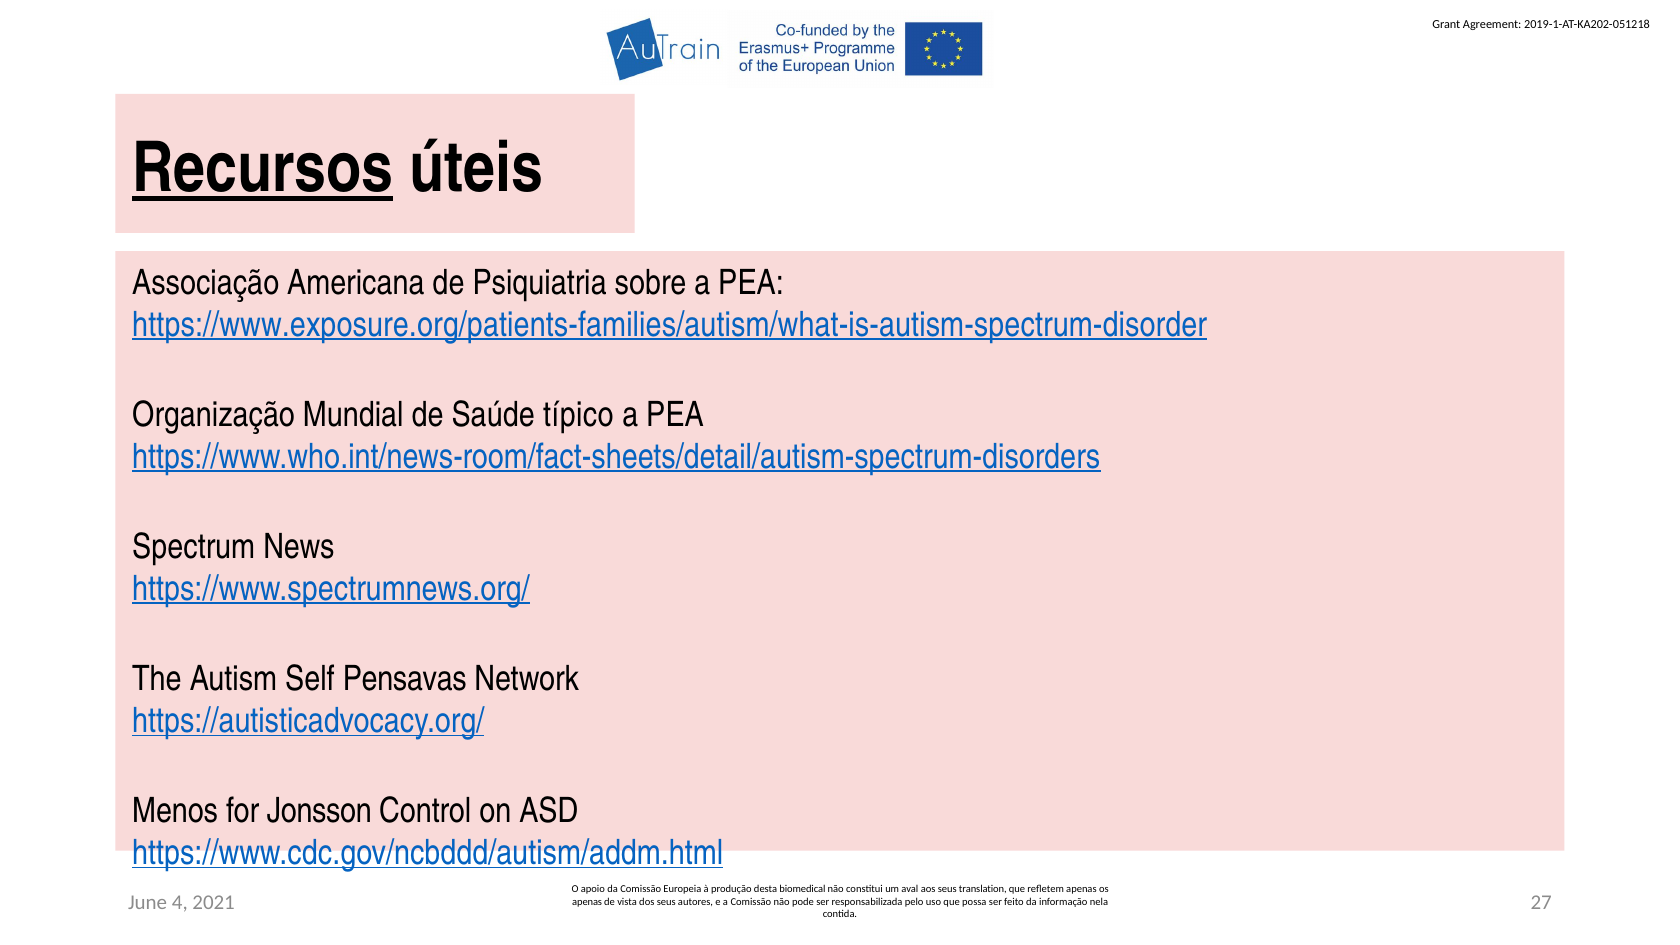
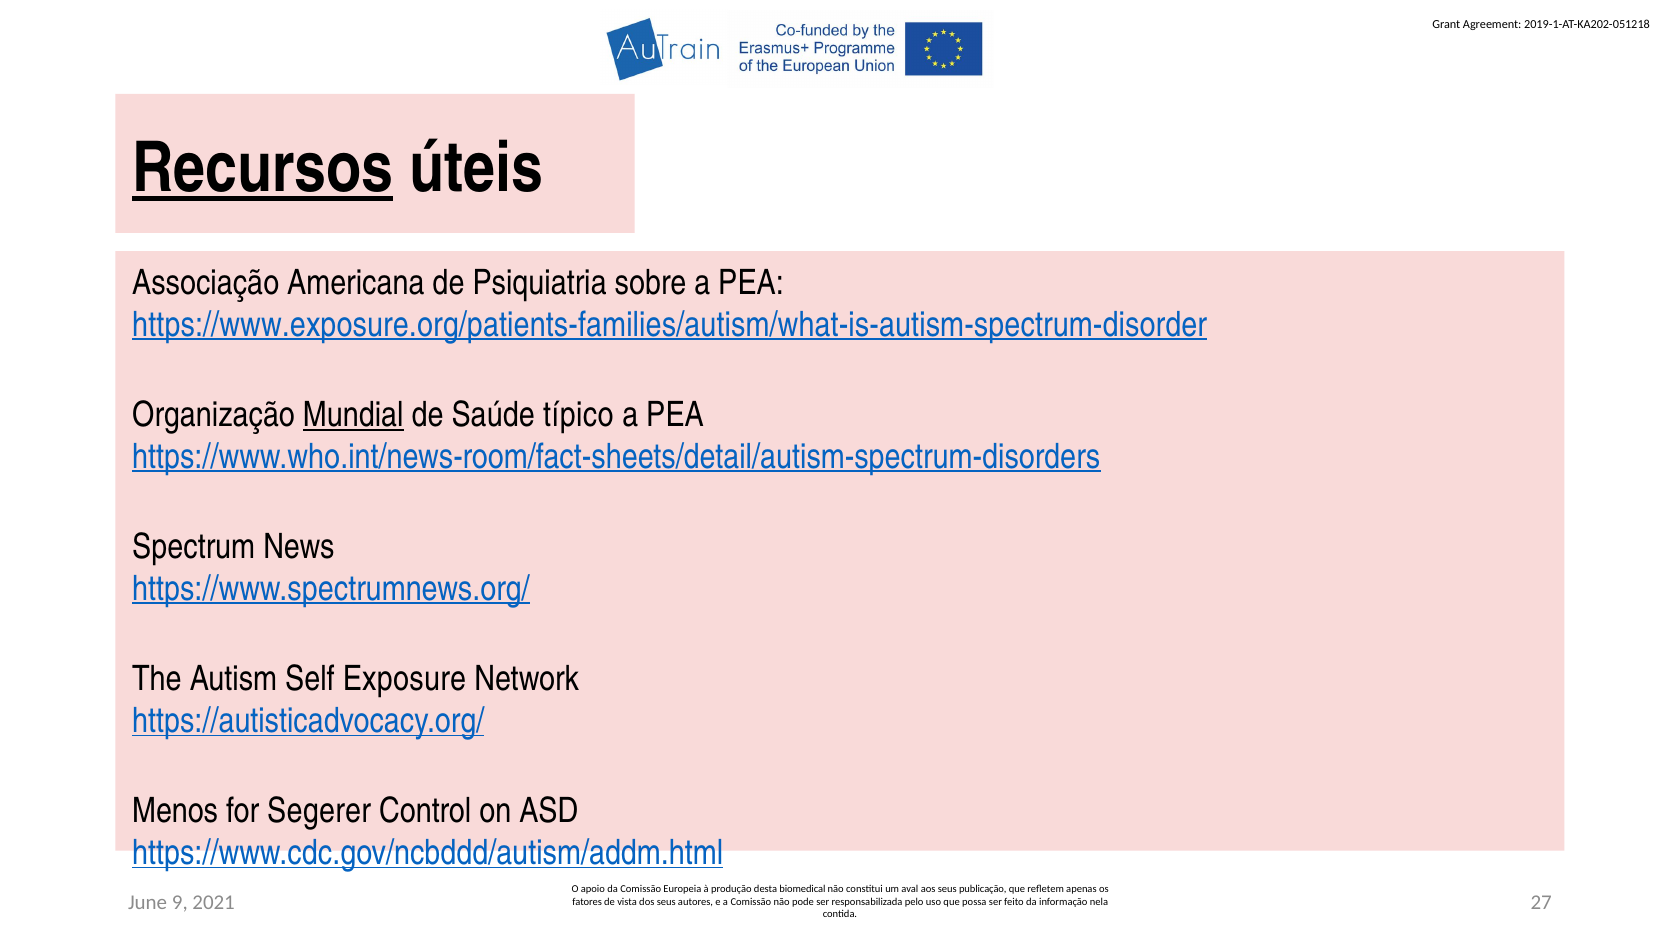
Mundial underline: none -> present (353, 415)
Pensavas: Pensavas -> Exposure (404, 679)
Jonsson: Jonsson -> Segerer (319, 811)
translation: translation -> publicação (983, 889)
4: 4 -> 9 (180, 902)
apenas: apenas -> fatores (587, 902)
